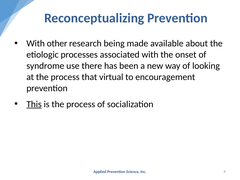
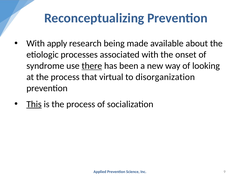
other: other -> apply (57, 43)
there underline: none -> present (92, 66)
encouragement: encouragement -> disorganization (165, 77)
